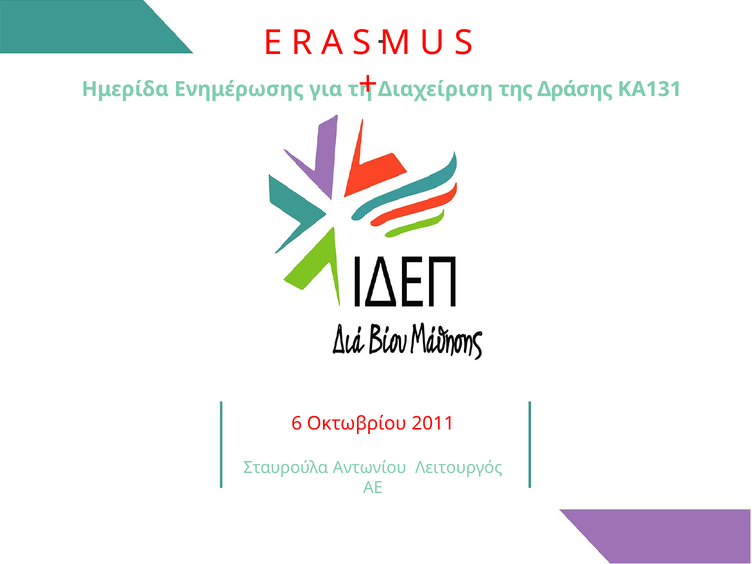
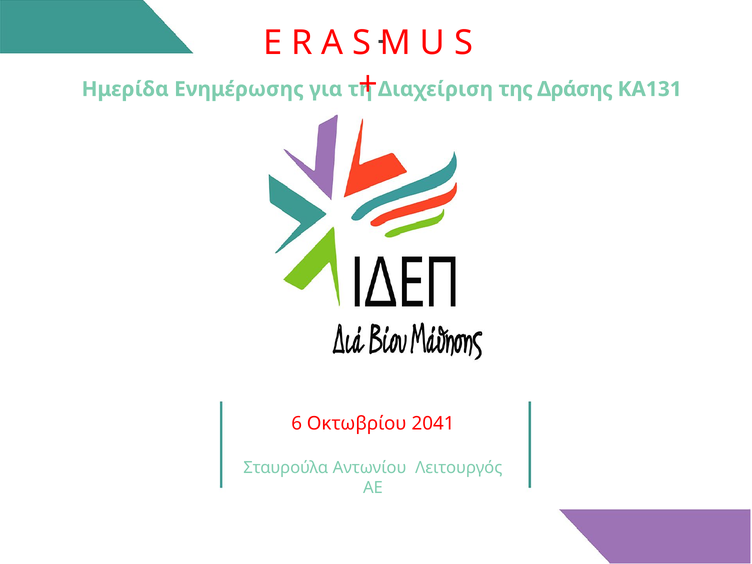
2011: 2011 -> 2041 (433, 424)
